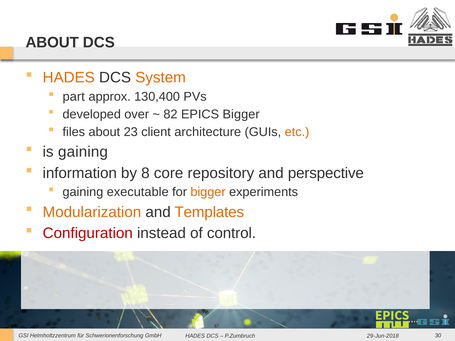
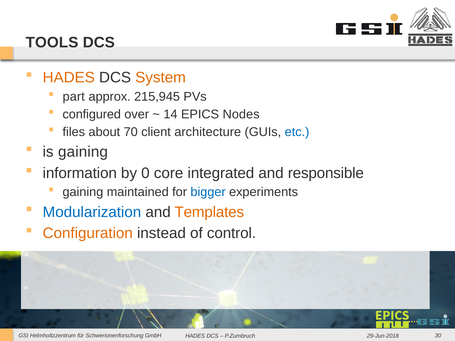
ABOUT: ABOUT -> TOOLS (52, 42)
130,400: 130,400 -> 215,945 (157, 97)
developed: developed -> configured (92, 114)
82: 82 -> 14 (170, 114)
EPICS Bigger: Bigger -> Nodes (241, 114)
23: 23 -> 70 (131, 132)
etc colour: orange -> blue (297, 132)
8: 8 -> 0 (145, 173)
repository: repository -> integrated (221, 173)
perspective: perspective -> responsible (326, 173)
executable: executable -> maintained (138, 192)
bigger colour: orange -> blue (208, 192)
Modularization colour: orange -> blue (92, 212)
Configuration colour: red -> orange (88, 233)
